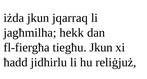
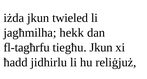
jqarraq: jqarraq -> twieled (70, 18)
fl-fiergħa: fl-fiergħa -> fl-tagħrfu (27, 48)
